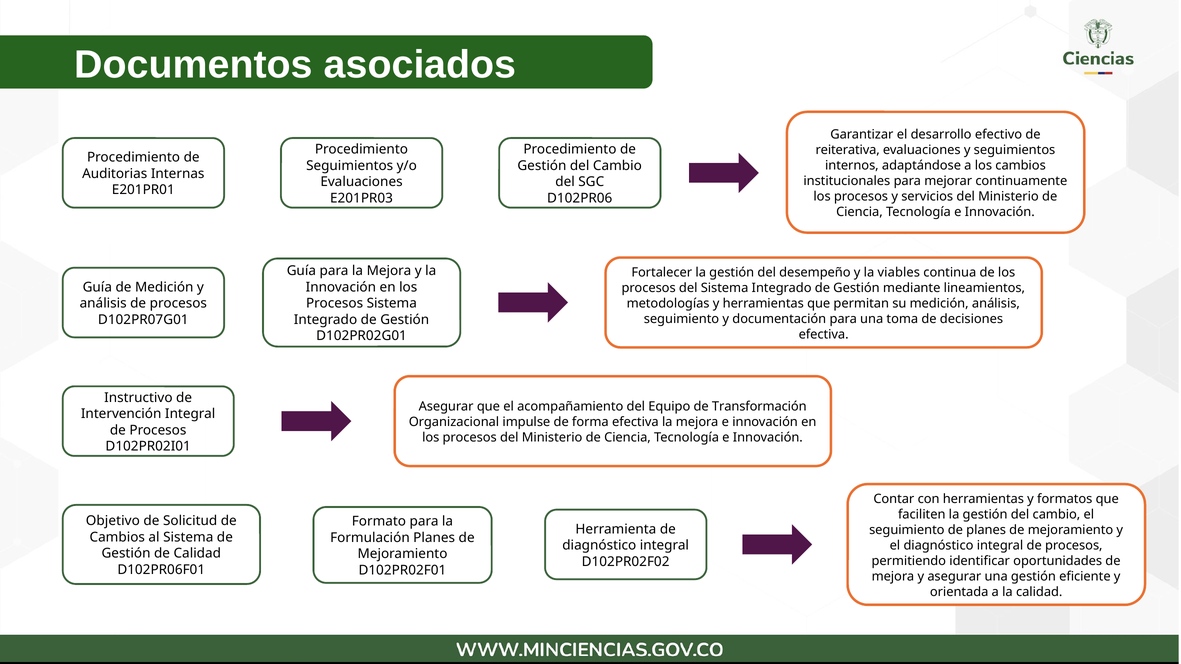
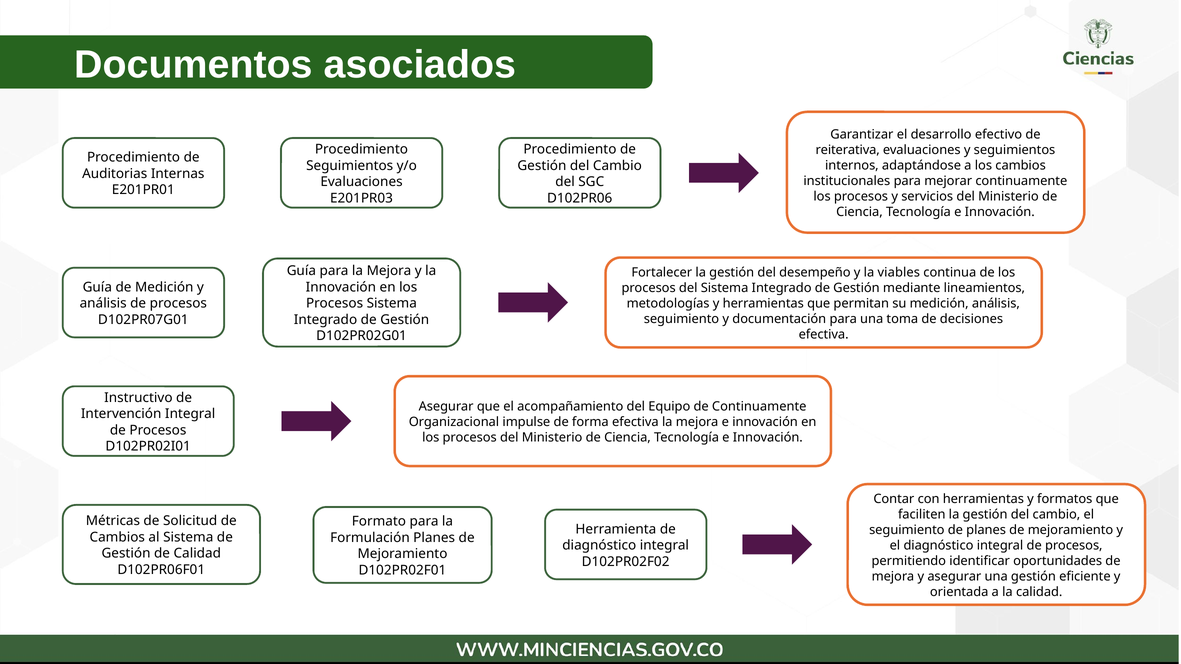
de Transformación: Transformación -> Continuamente (759, 407)
Objetivo: Objetivo -> Métricas (113, 521)
